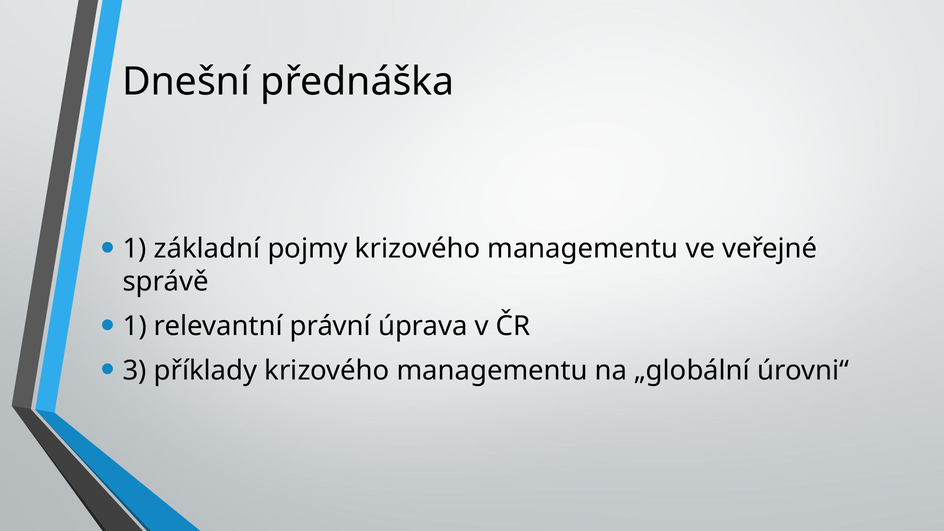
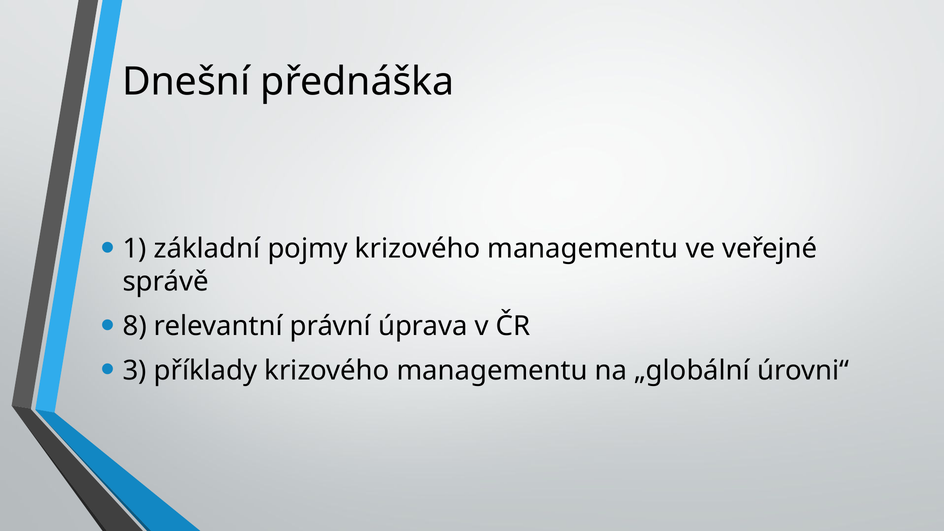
1: 1 -> 8 (135, 326)
